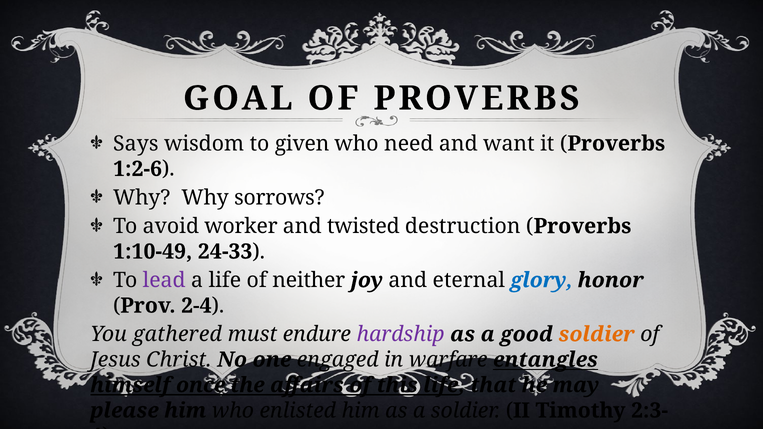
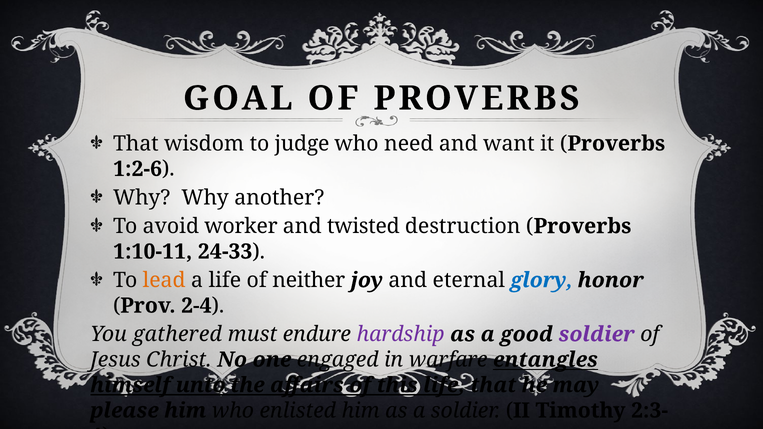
Says: Says -> That (136, 144)
given: given -> judge (302, 144)
sorrows: sorrows -> another (279, 198)
1:10-49: 1:10-49 -> 1:10-11 (153, 252)
lead colour: purple -> orange (164, 280)
soldier colour: orange -> purple (597, 334)
once: once -> unto (201, 385)
